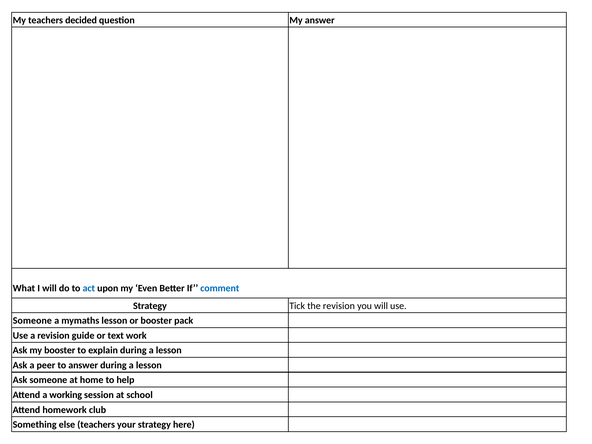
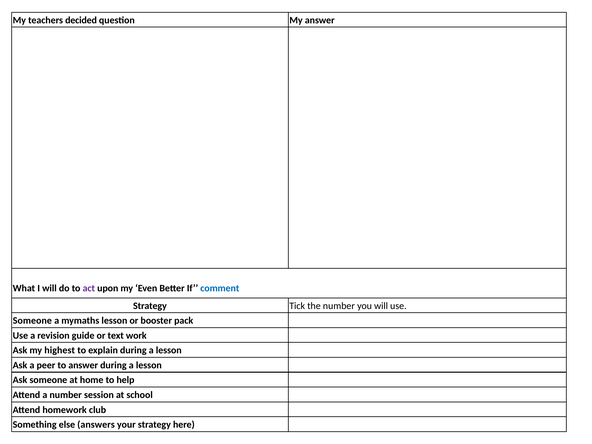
act colour: blue -> purple (89, 288)
the revision: revision -> number (339, 306)
my booster: booster -> highest (60, 350)
a working: working -> number (66, 395)
else teachers: teachers -> answers (96, 425)
